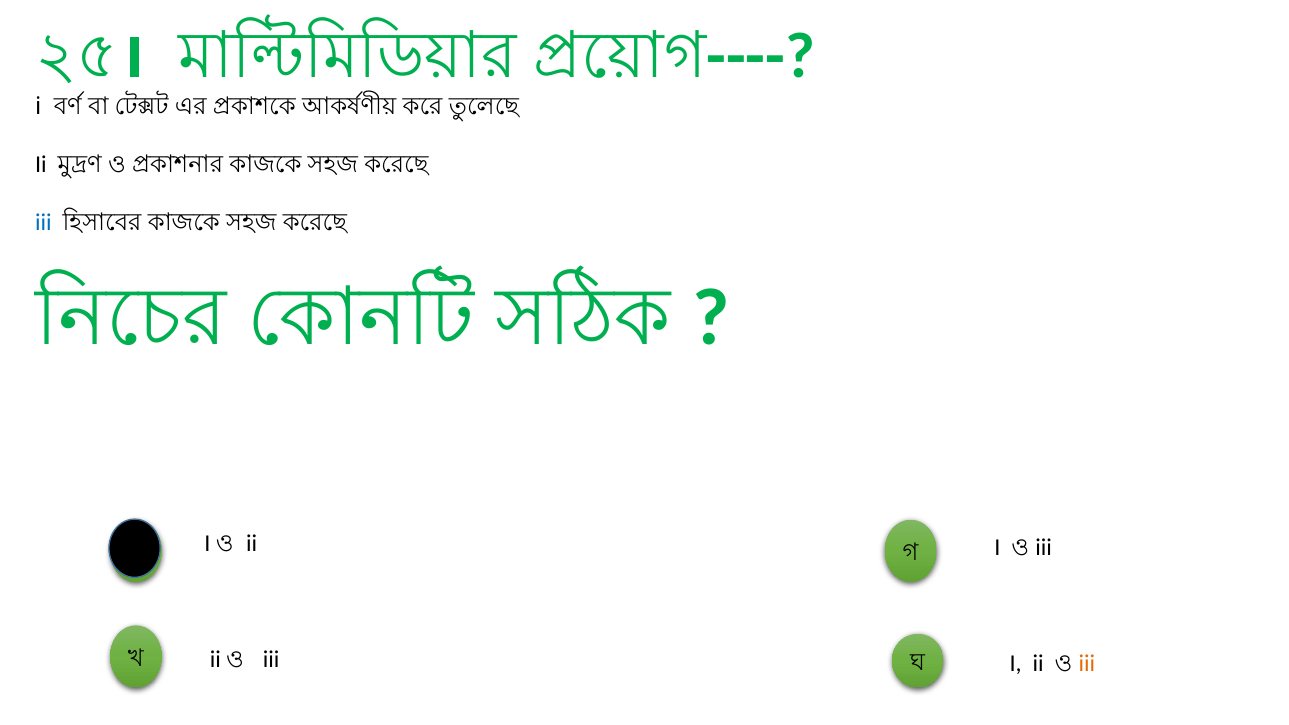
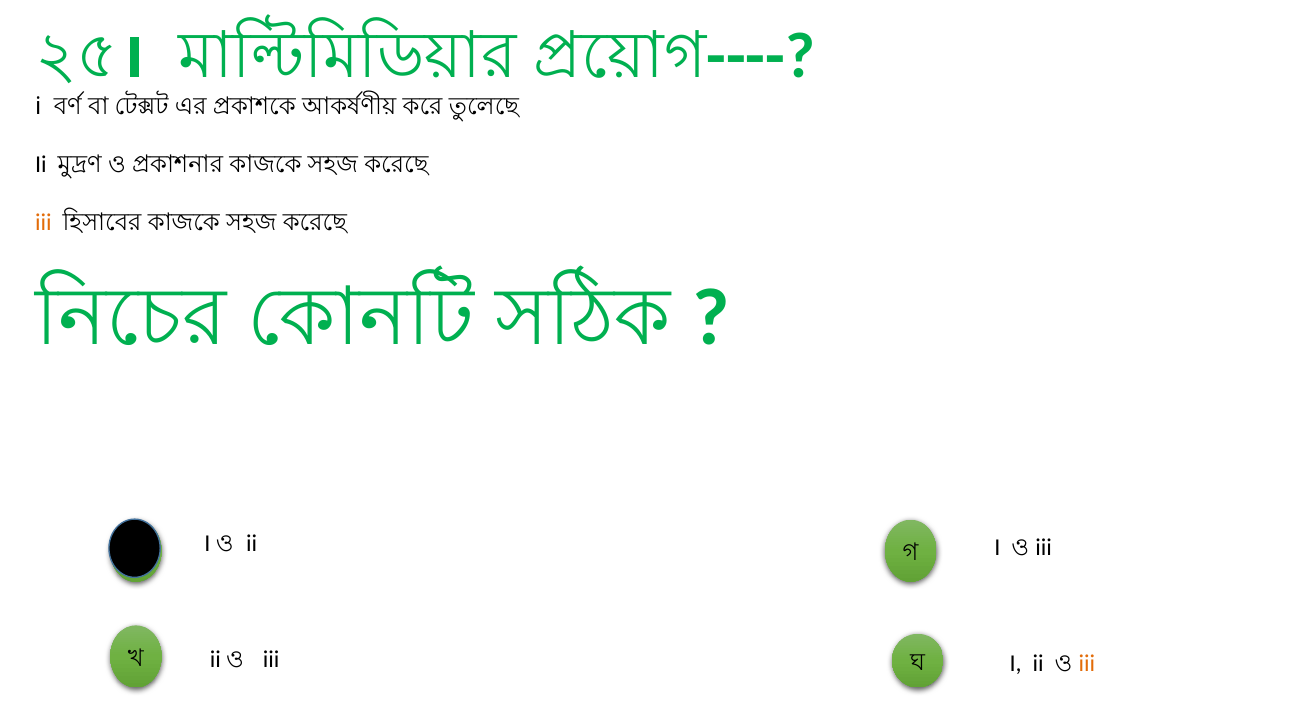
iii colour: blue -> orange (43, 222)
